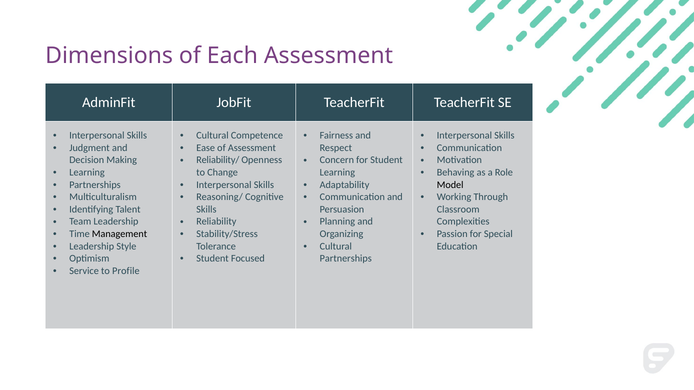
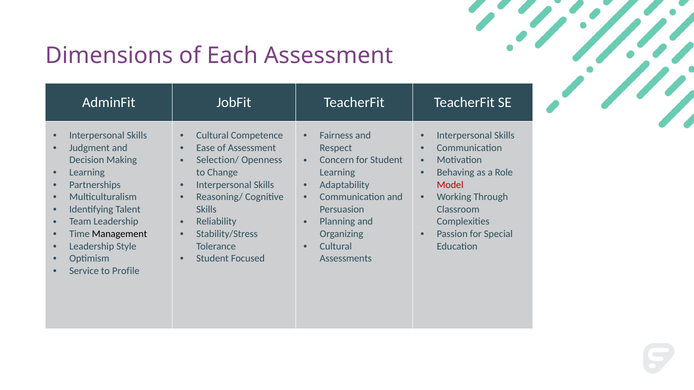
Reliability/: Reliability/ -> Selection/ (218, 160)
Model colour: black -> red (450, 185)
Partnerships: Partnerships -> Assessments (346, 259)
